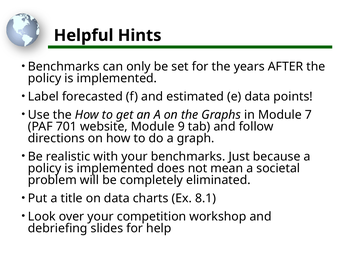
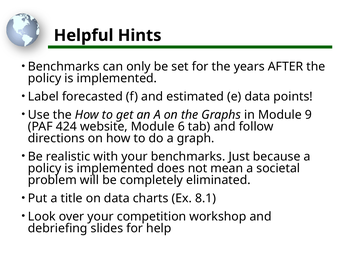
7: 7 -> 9 (308, 114)
701: 701 -> 424 (66, 126)
9: 9 -> 6 (181, 126)
